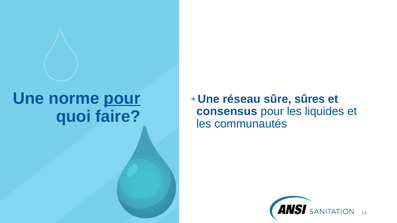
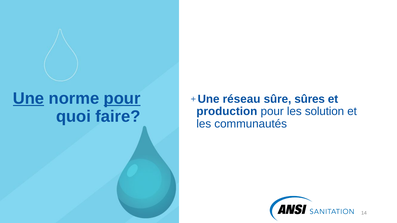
Une underline: none -> present (29, 99)
consensus: consensus -> production (227, 112)
liquides: liquides -> solution (325, 112)
